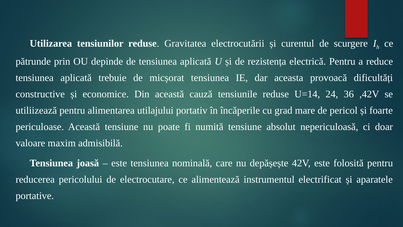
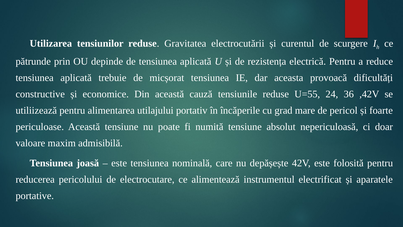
U=14: U=14 -> U=55 (307, 94)
